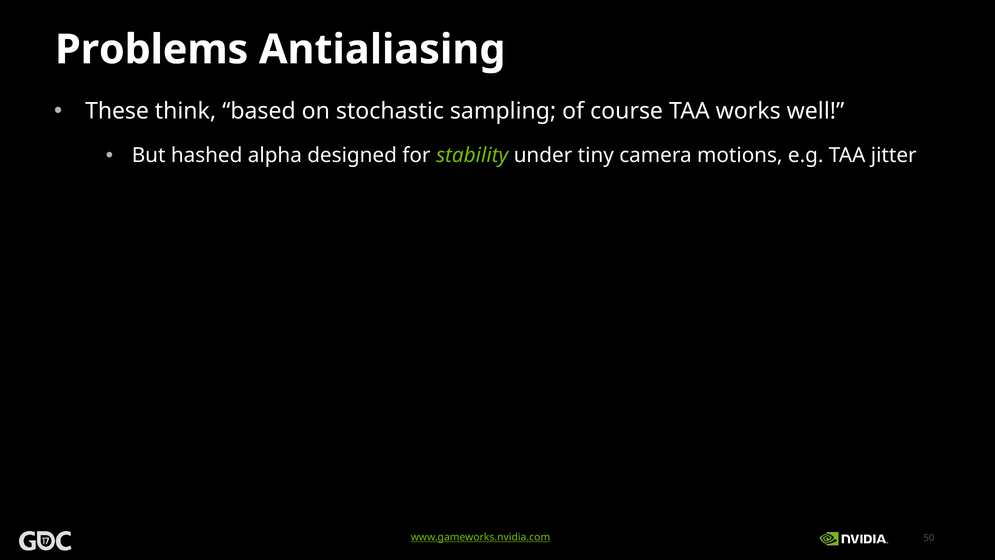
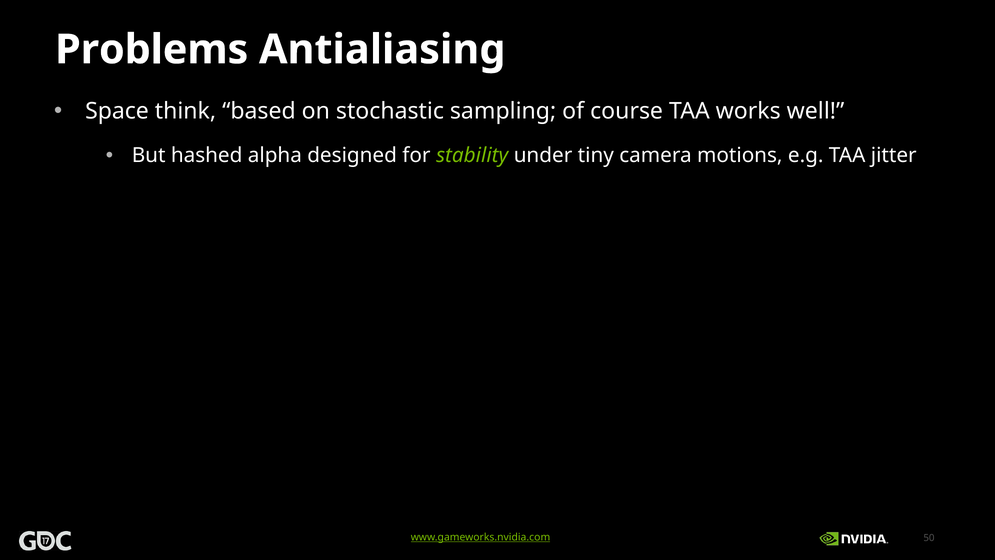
These: These -> Space (117, 111)
